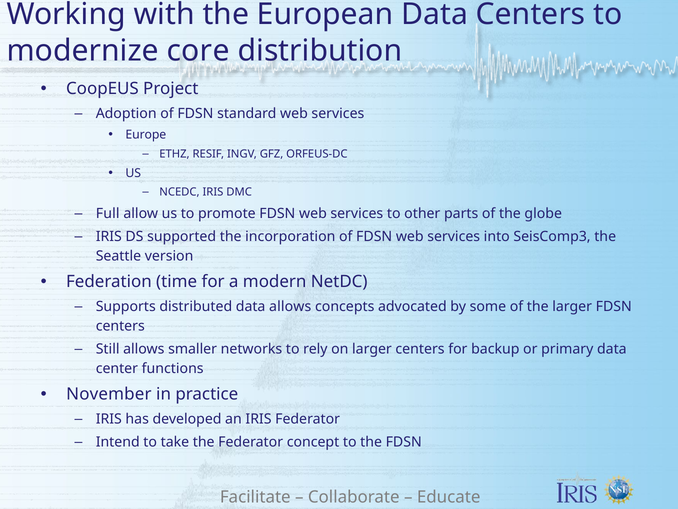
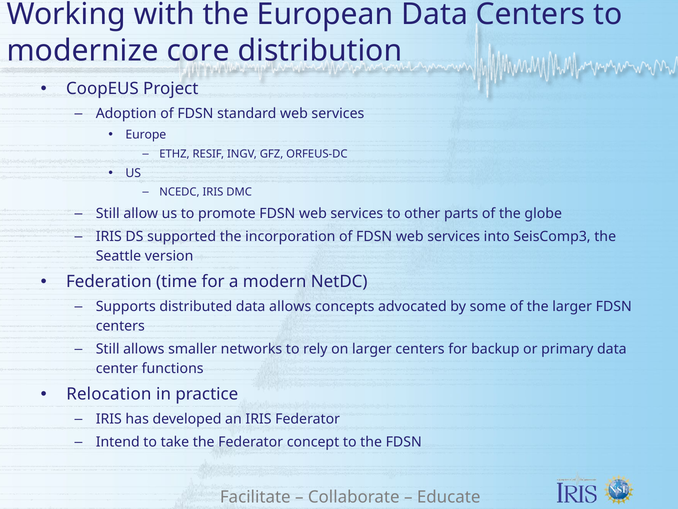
Full: Full -> Still (108, 213)
November: November -> Relocation (109, 394)
